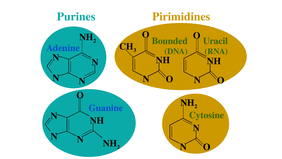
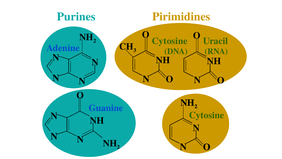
Bounded: Bounded -> Cytosine (170, 41)
